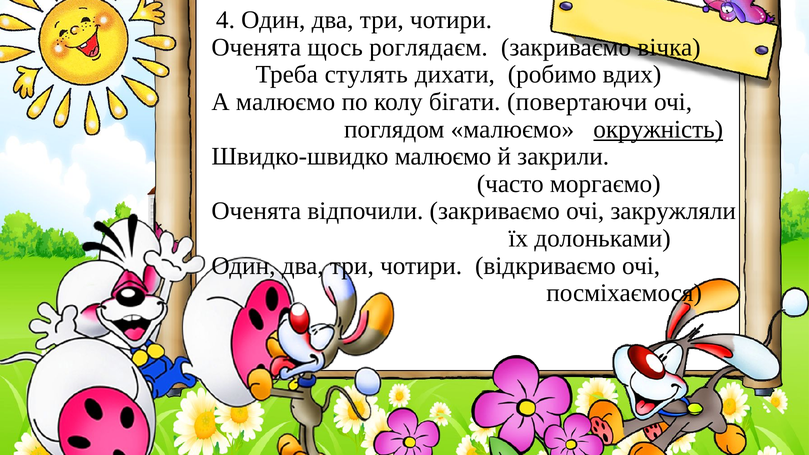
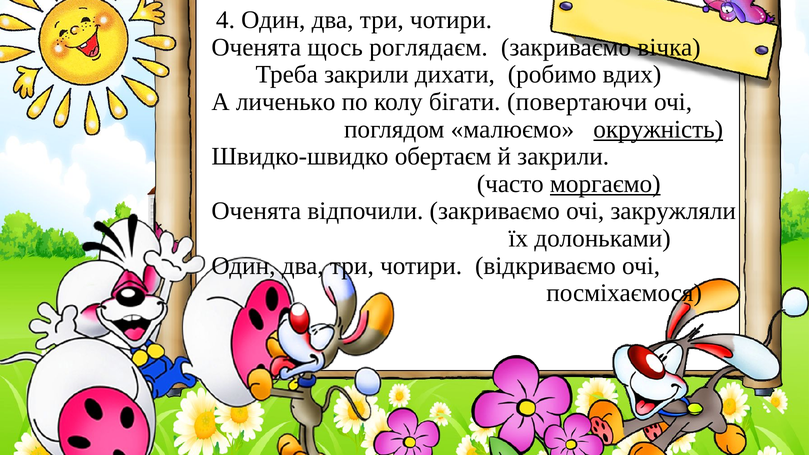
Треба стулять: стулять -> закрили (366, 75)
А малюємо: малюємо -> личенько (286, 102)
Швидко-швидко малюємо: малюємо -> обертаєм (443, 157)
моргаємо underline: none -> present (605, 184)
